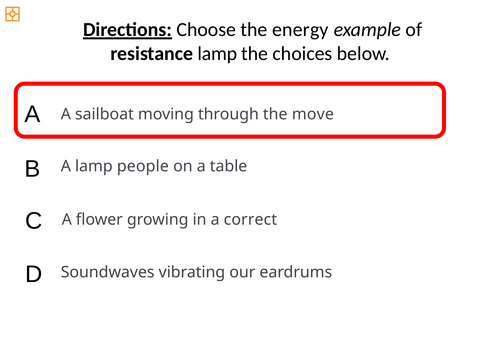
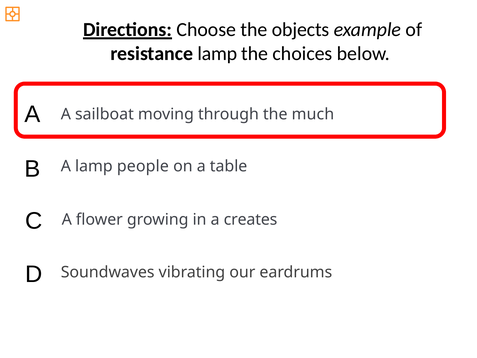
energy: energy -> objects (301, 30)
move: move -> much (313, 114)
correct: correct -> creates (251, 219)
